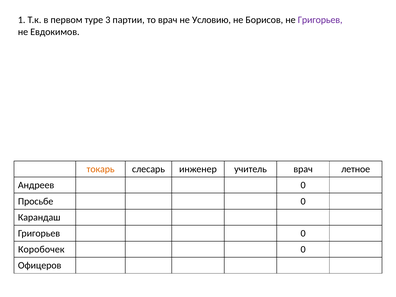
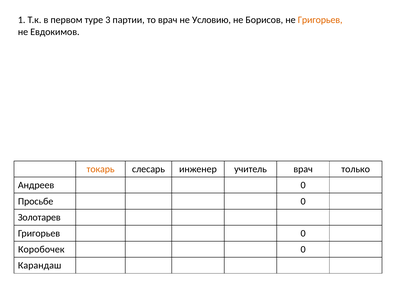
Григорьев colour: purple -> orange (320, 20)
летное: летное -> только (356, 169)
Карандаш: Карандаш -> Золотарев (39, 217)
Офицеров: Офицеров -> Карандаш (40, 265)
